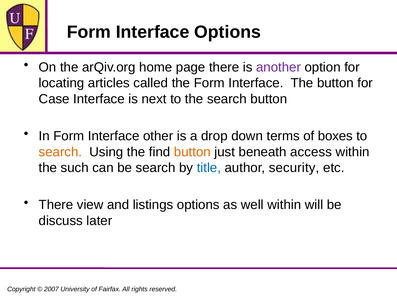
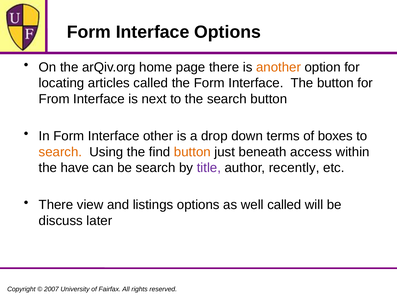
another colour: purple -> orange (278, 67)
Case: Case -> From (54, 99)
such: such -> have (75, 168)
title colour: blue -> purple (209, 168)
security: security -> recently (294, 168)
well within: within -> called (284, 205)
